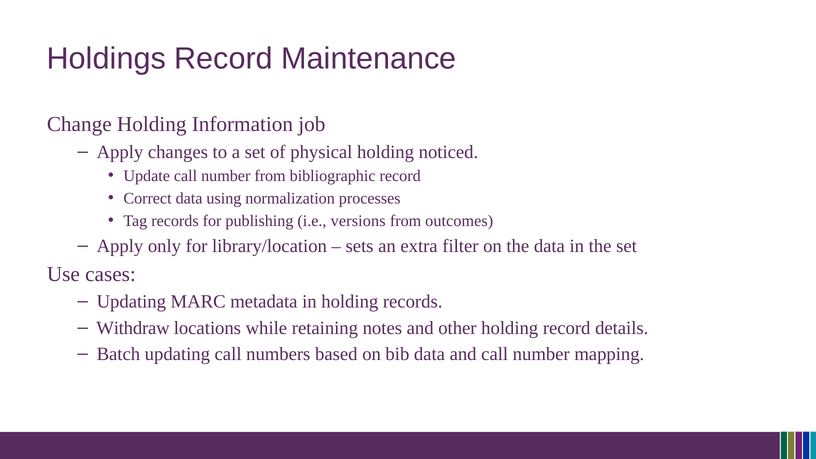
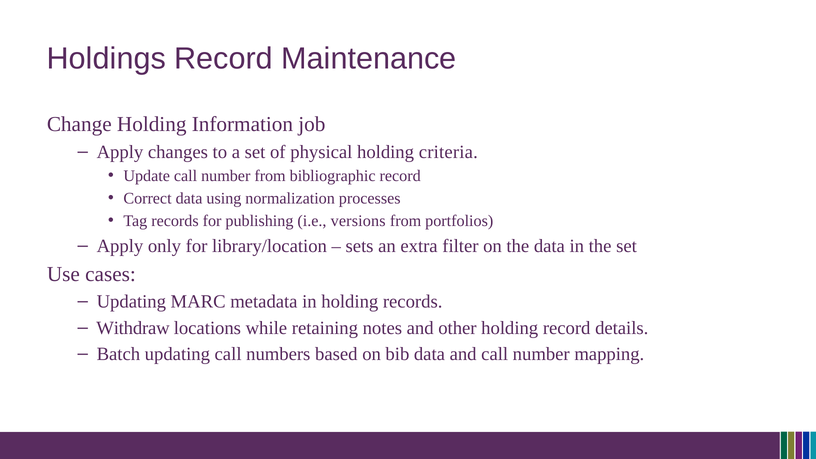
noticed: noticed -> criteria (448, 152)
outcomes: outcomes -> portfolios (459, 221)
